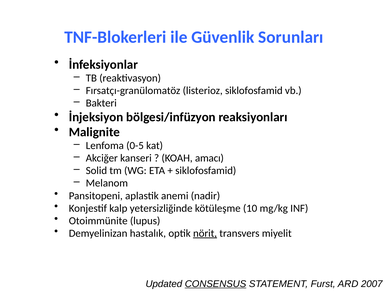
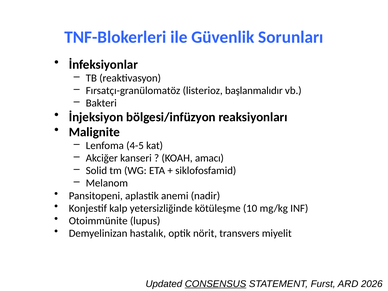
listerioz siklofosfamid: siklofosfamid -> başlanmalıdır (254, 91)
0-5: 0-5 -> 4-5 (135, 146)
nörit underline: present -> none (205, 233)
2007: 2007 -> 2026 (372, 284)
